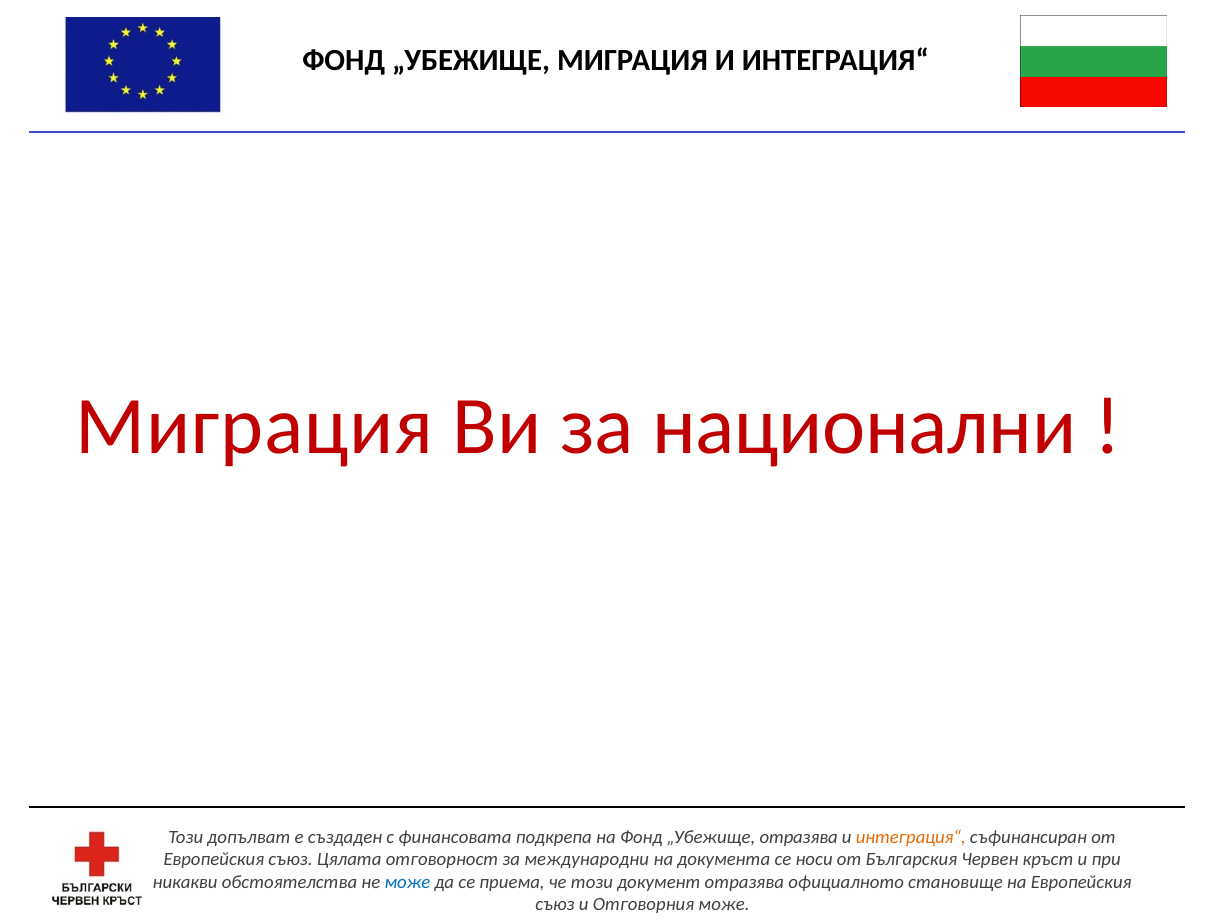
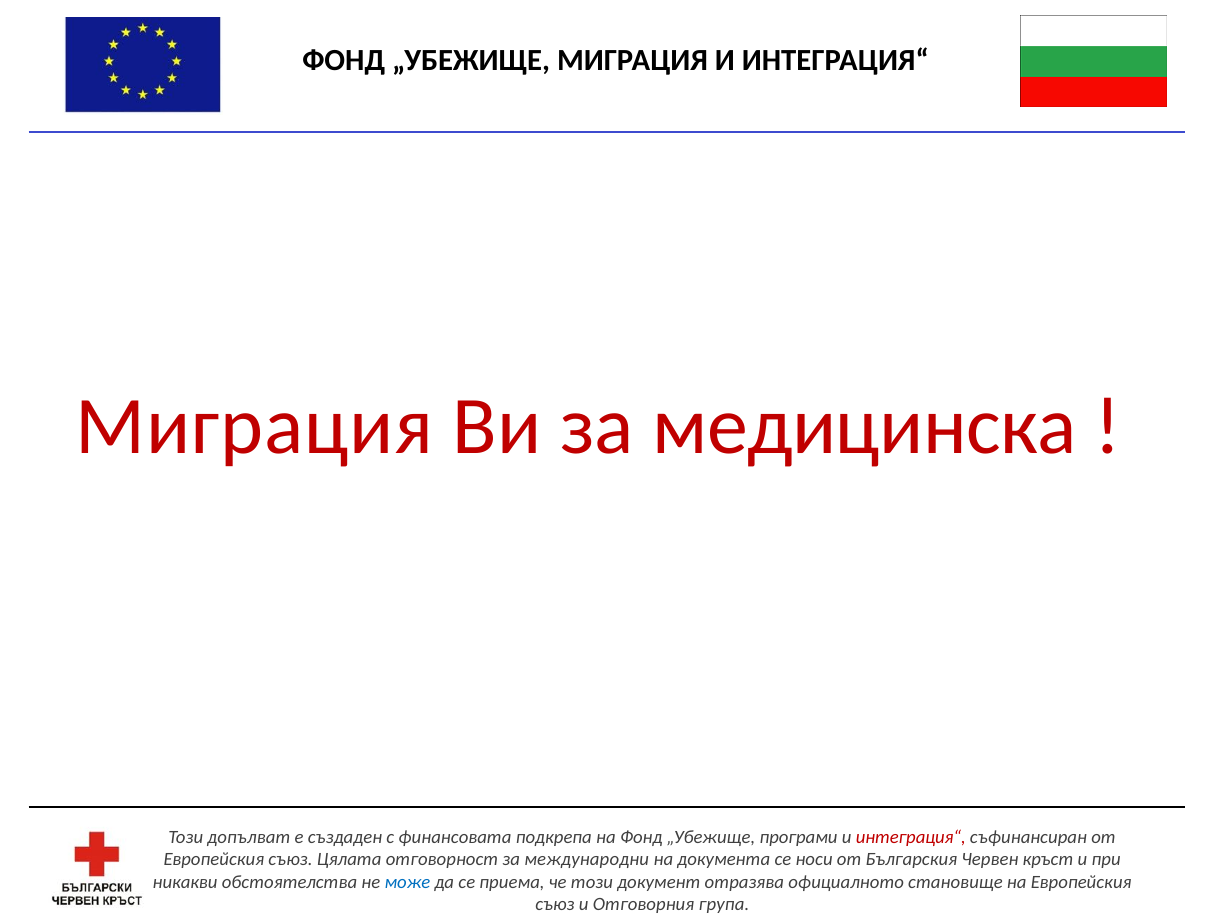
национални: национални -> медицинска (864, 426)
„Убежище отразява: отразява -> програми (799, 837)
интеграция“ colour: orange -> red (911, 837)
Отговорния може: може -> група (724, 905)
